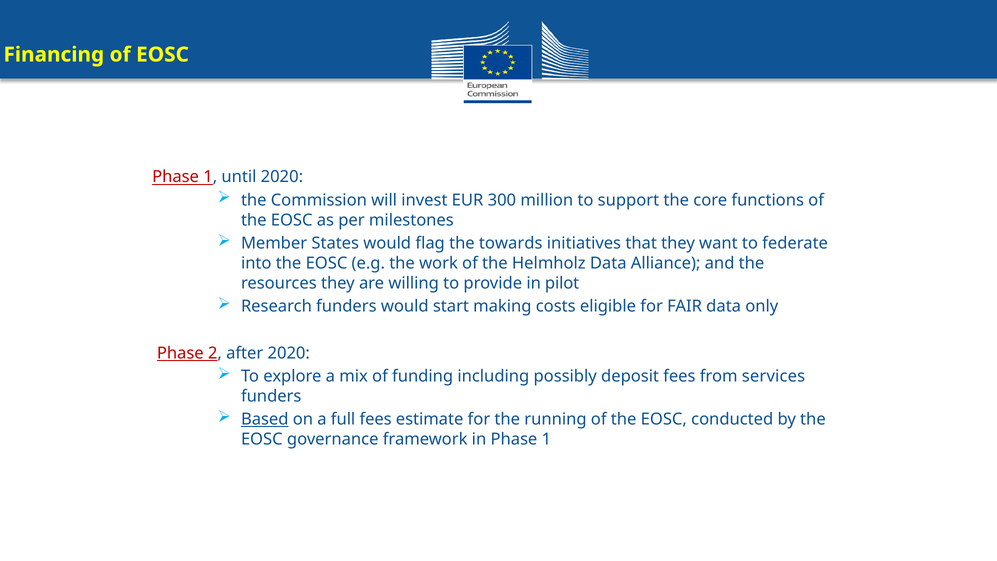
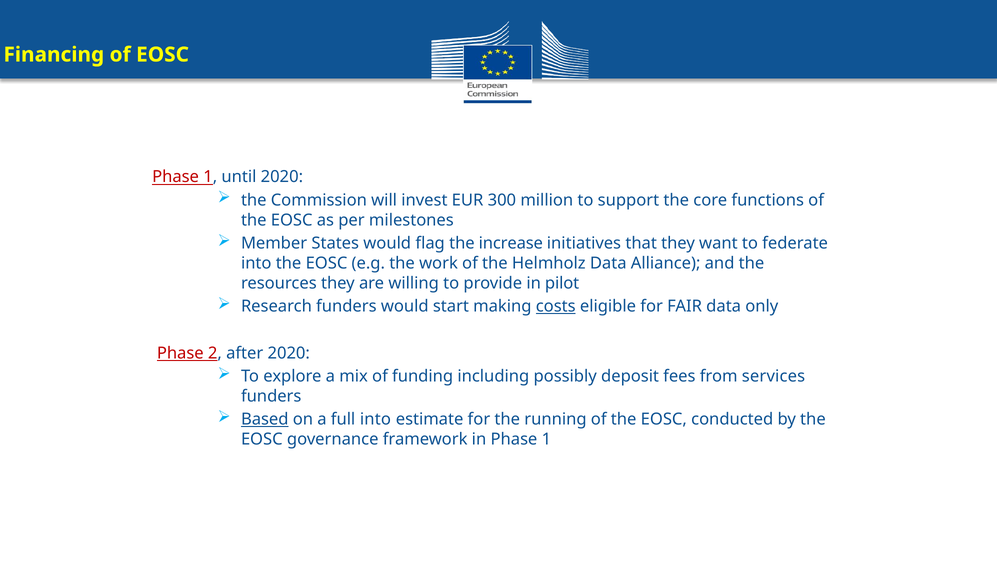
towards: towards -> increase (511, 243)
costs underline: none -> present (556, 306)
full fees: fees -> into (375, 419)
